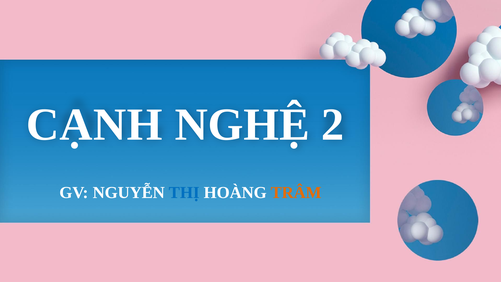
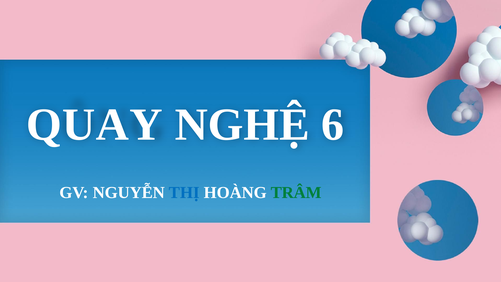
CẠNH: CẠNH -> QUAY (94, 125)
2: 2 -> 6 (333, 125)
TRÂM colour: orange -> green (296, 192)
